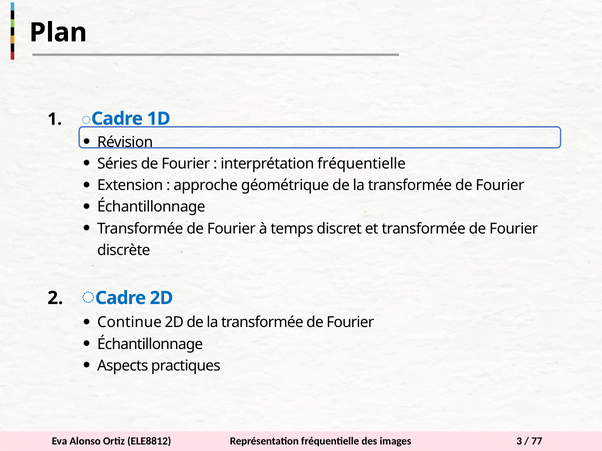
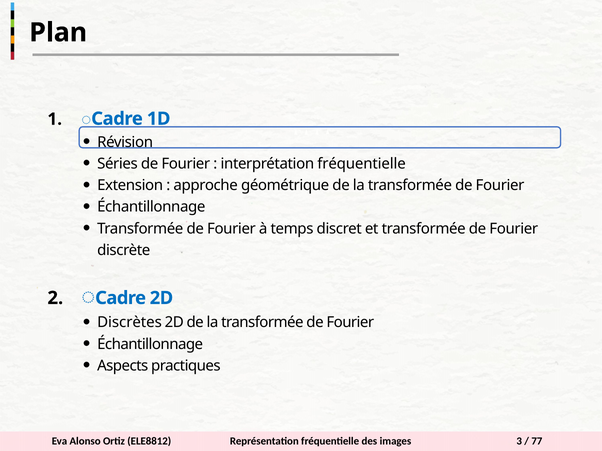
Continue: Continue -> Discrètes (130, 323)
